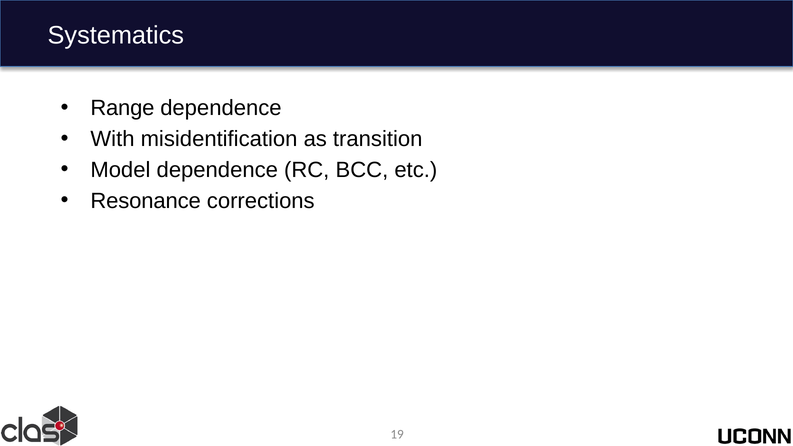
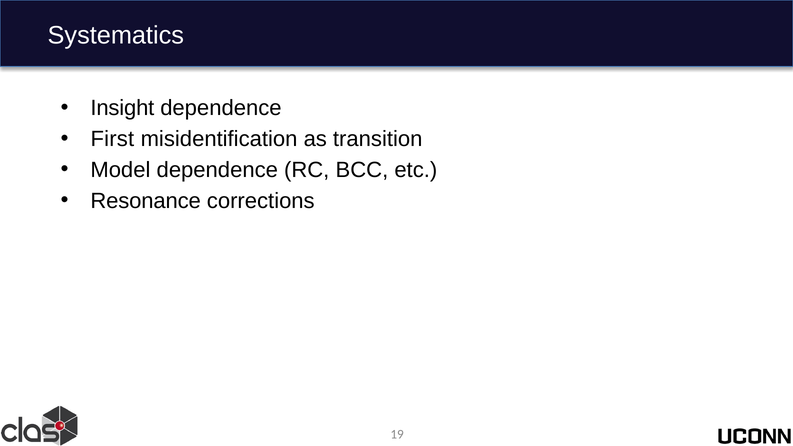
Range: Range -> Insight (122, 108)
With: With -> First (112, 139)
